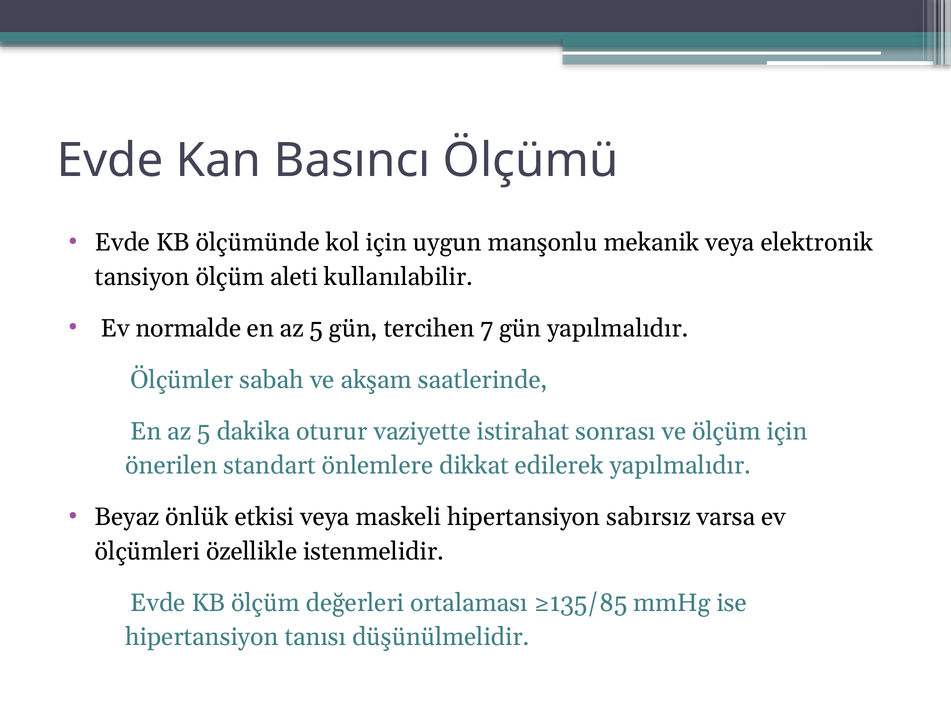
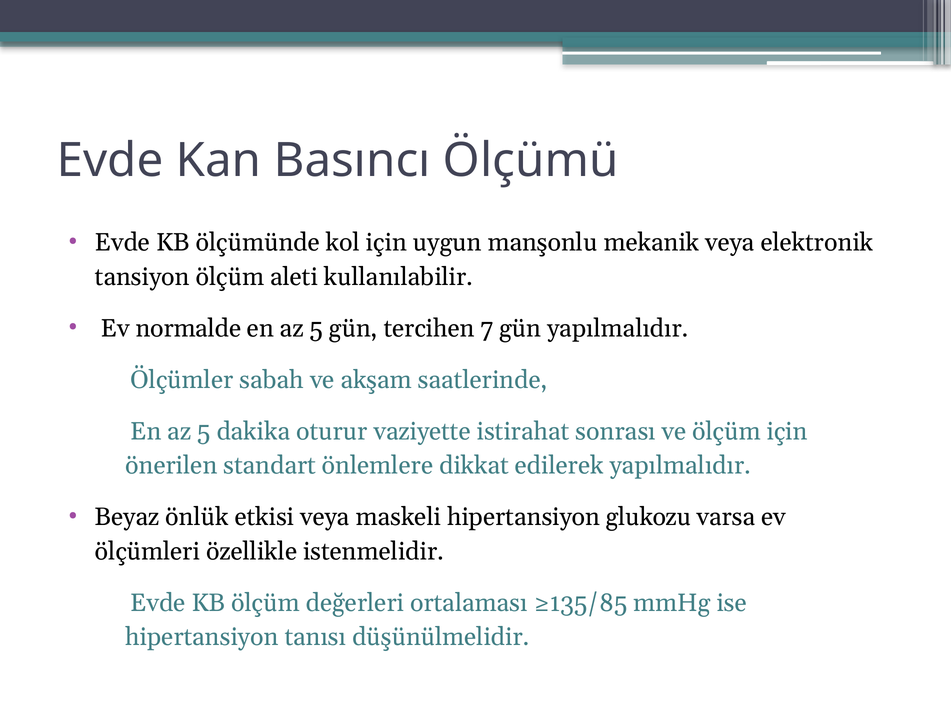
sabırsız: sabırsız -> glukozu (649, 517)
